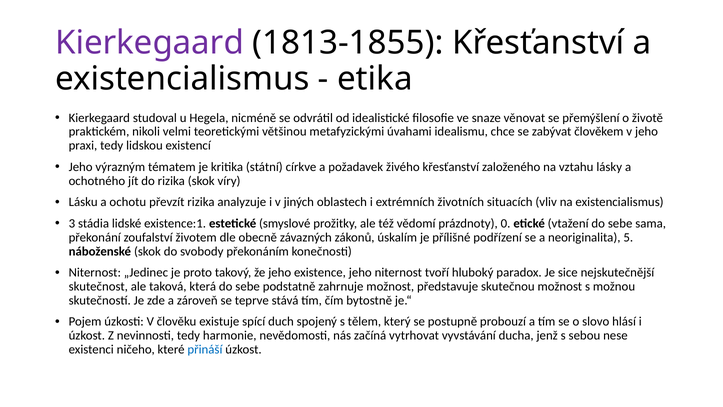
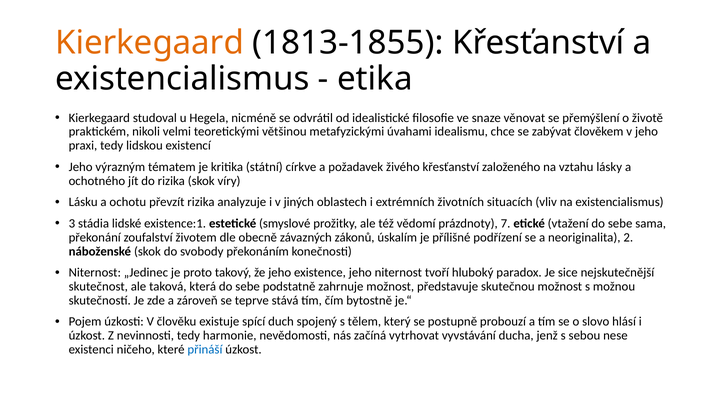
Kierkegaard colour: purple -> orange (150, 43)
0: 0 -> 7 (505, 223)
5: 5 -> 2 (628, 237)
